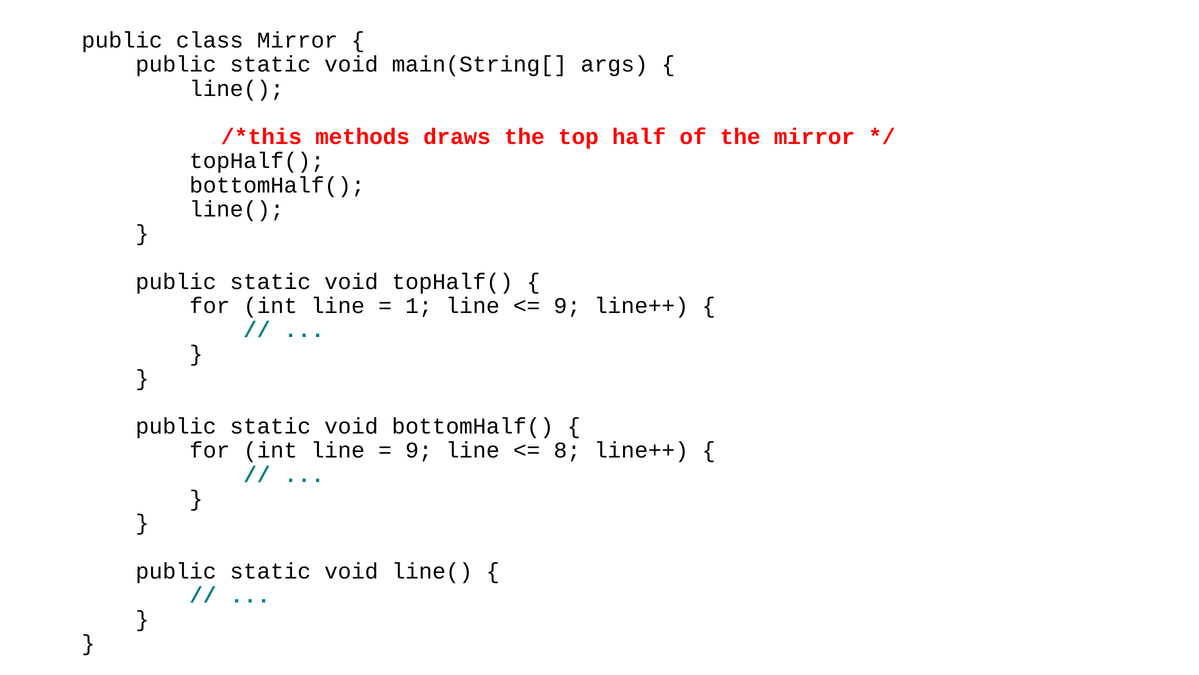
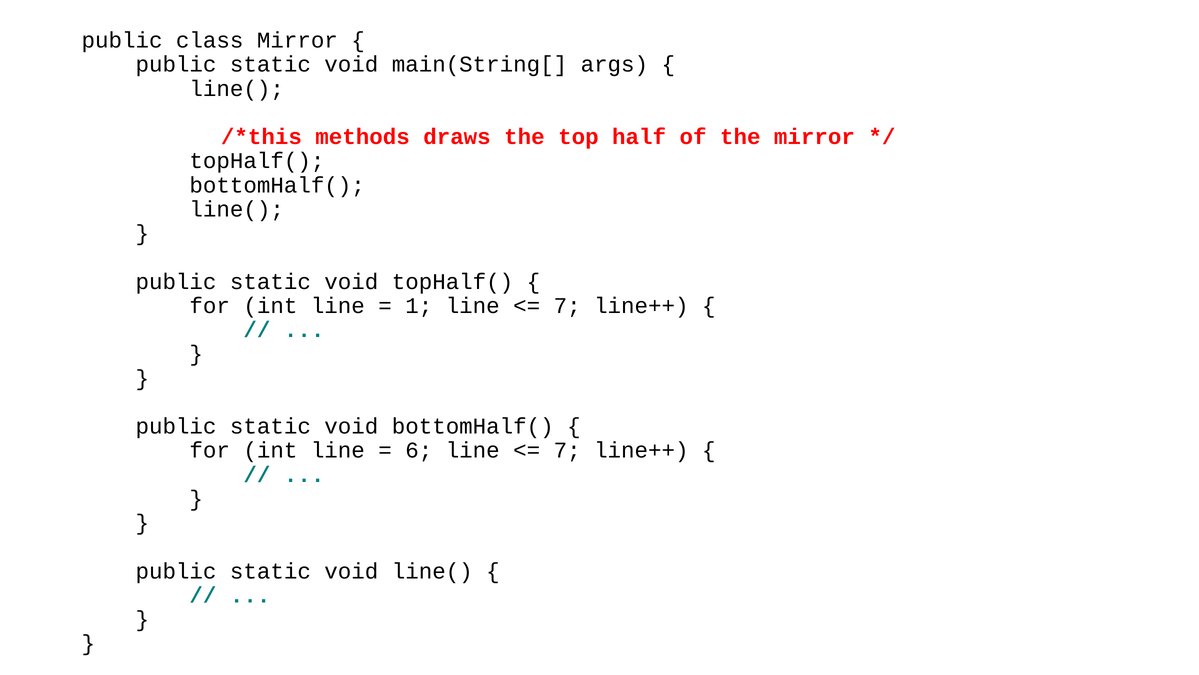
9: 9 -> 7 (567, 306)
9: 9 -> 6 (419, 450)
8: 8 -> 7 (567, 450)
